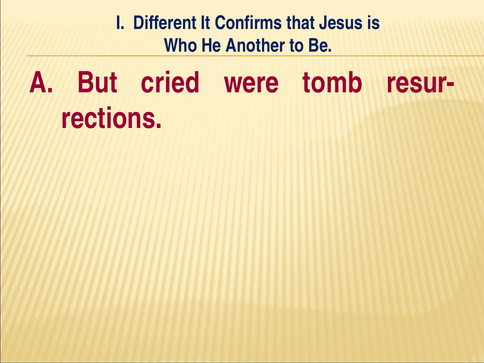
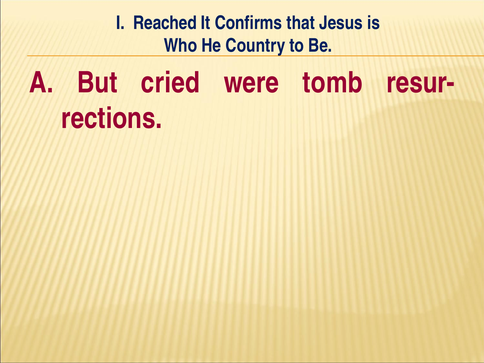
Different: Different -> Reached (165, 23)
Another: Another -> Country (255, 46)
